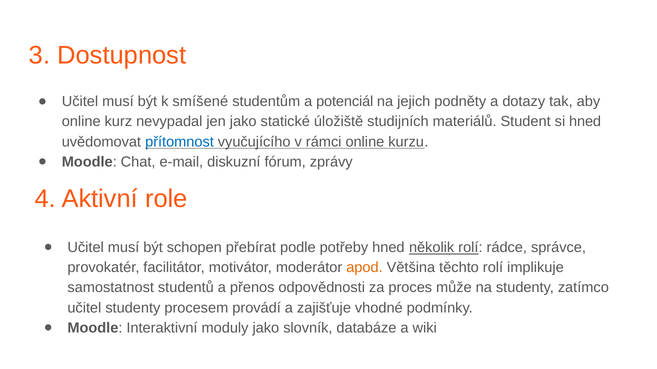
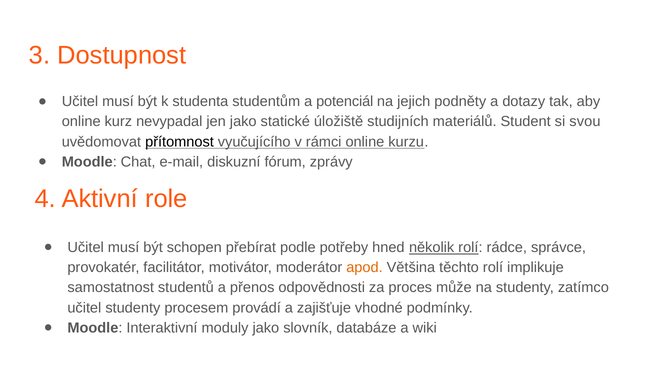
smíšené: smíšené -> studenta (200, 102)
si hned: hned -> svou (585, 122)
přítomnost colour: blue -> black (180, 142)
